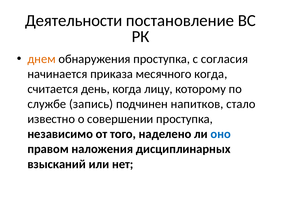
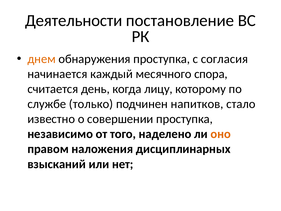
приказа: приказа -> каждый (112, 74)
месячного когда: когда -> спора (211, 74)
запись: запись -> только (91, 104)
оно colour: blue -> orange (221, 134)
